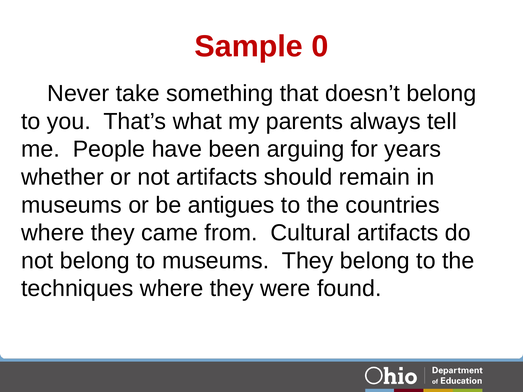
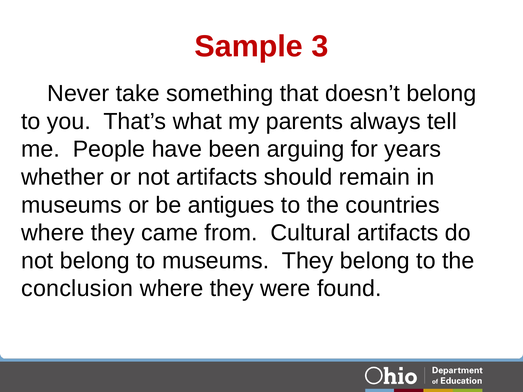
0: 0 -> 3 (320, 47)
techniques: techniques -> conclusion (77, 289)
